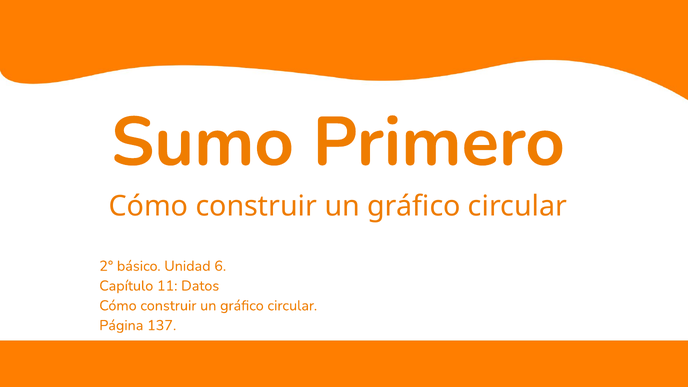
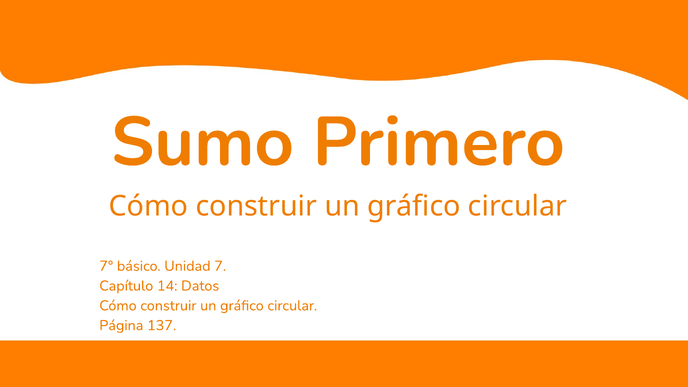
2°: 2° -> 7° (106, 266)
6: 6 -> 7 (220, 266)
11: 11 -> 14 (167, 286)
